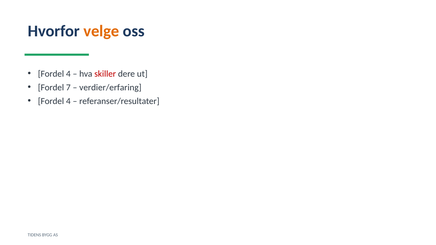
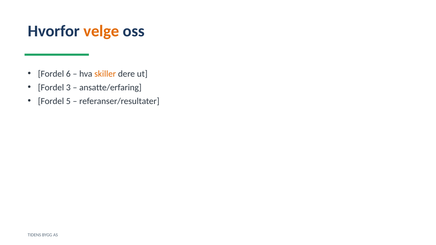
4: 4 -> 6 (68, 74)
skiller colour: red -> orange (105, 74)
7: 7 -> 3 (68, 87)
verdier/erfaring: verdier/erfaring -> ansatte/erfaring (110, 87)
4: 4 -> 5 (68, 101)
